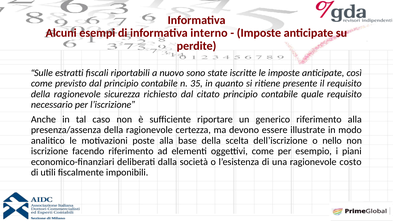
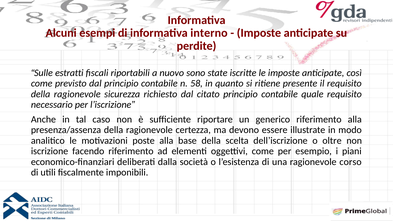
35: 35 -> 58 (197, 83)
nello: nello -> oltre (332, 141)
costo: costo -> corso (351, 162)
